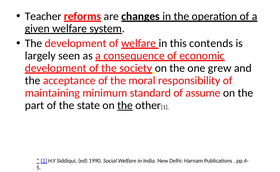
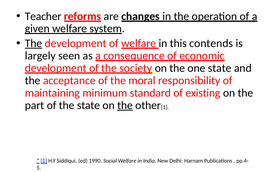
The underline: none -> present (34, 43)
one grew: grew -> state (220, 68)
assume: assume -> existing (203, 93)
